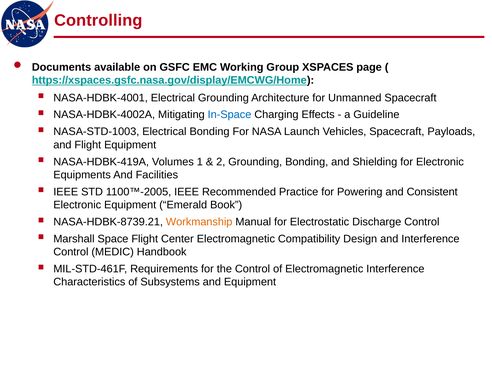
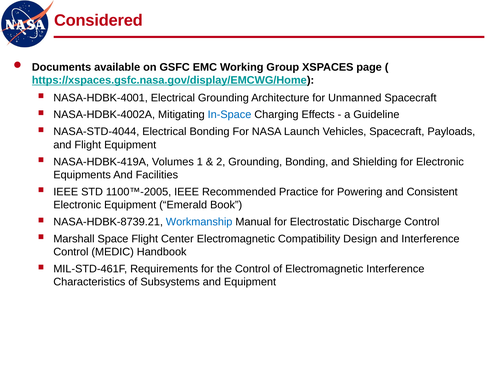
Controlling: Controlling -> Considered (98, 20)
NASA-STD-1003: NASA-STD-1003 -> NASA-STD-4044 (96, 132)
Workmanship colour: orange -> blue (199, 222)
